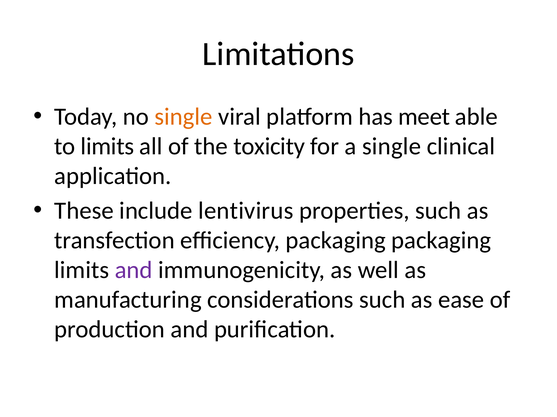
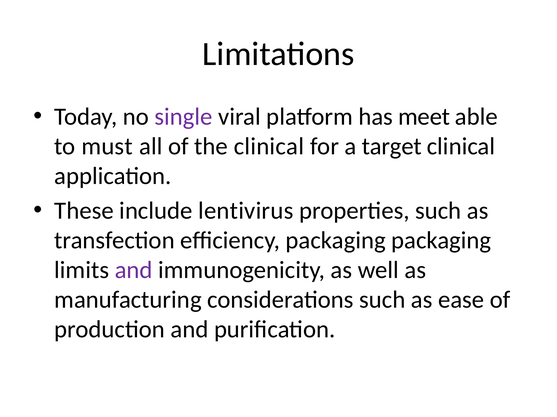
single colour: orange -> purple (184, 117)
to limits: limits -> must (107, 147)
the toxicity: toxicity -> clinical (269, 147)
a single: single -> target (392, 147)
